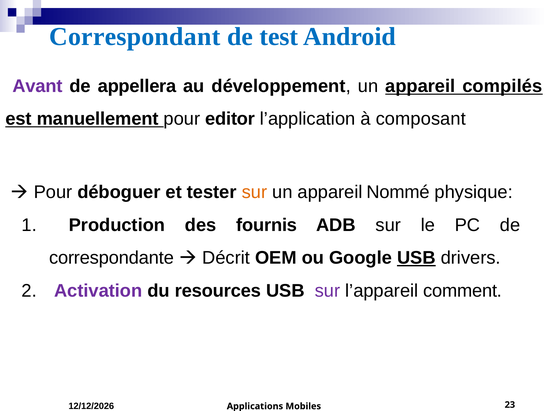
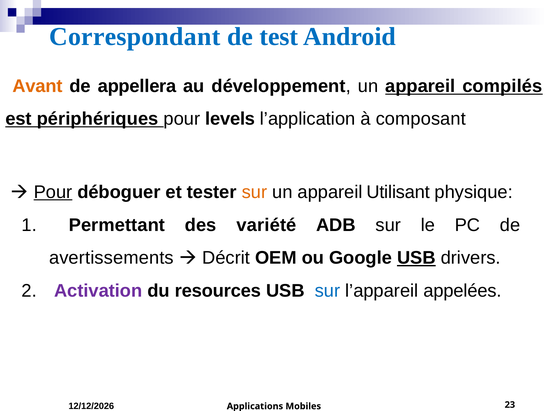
Avant colour: purple -> orange (38, 86)
manuellement: manuellement -> périphériques (98, 119)
editor: editor -> levels (230, 119)
Pour underline: none -> present (53, 192)
Nommé: Nommé -> Utilisant (398, 192)
Production: Production -> Permettant (117, 225)
fournis: fournis -> variété (266, 225)
correspondante: correspondante -> avertissements (111, 258)
sur colour: purple -> blue (328, 291)
comment: comment -> appelées (463, 291)
